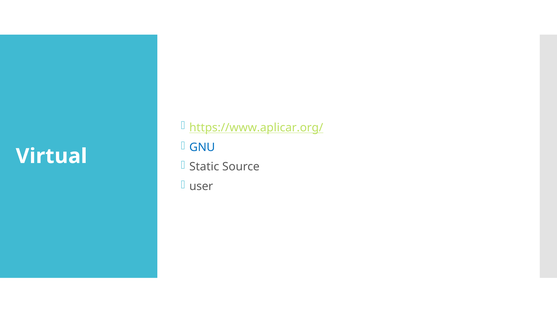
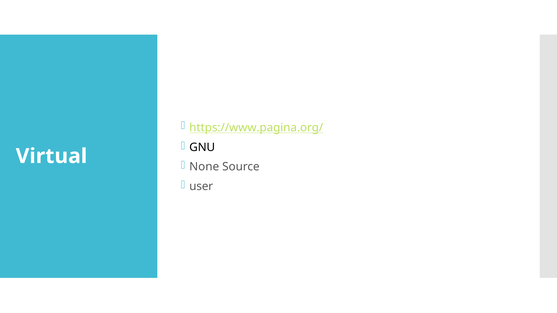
https://www.aplicar.org/: https://www.aplicar.org/ -> https://www.pagina.org/ (256, 128)
GNU colour: blue -> black (202, 147)
Static: Static -> None (204, 167)
